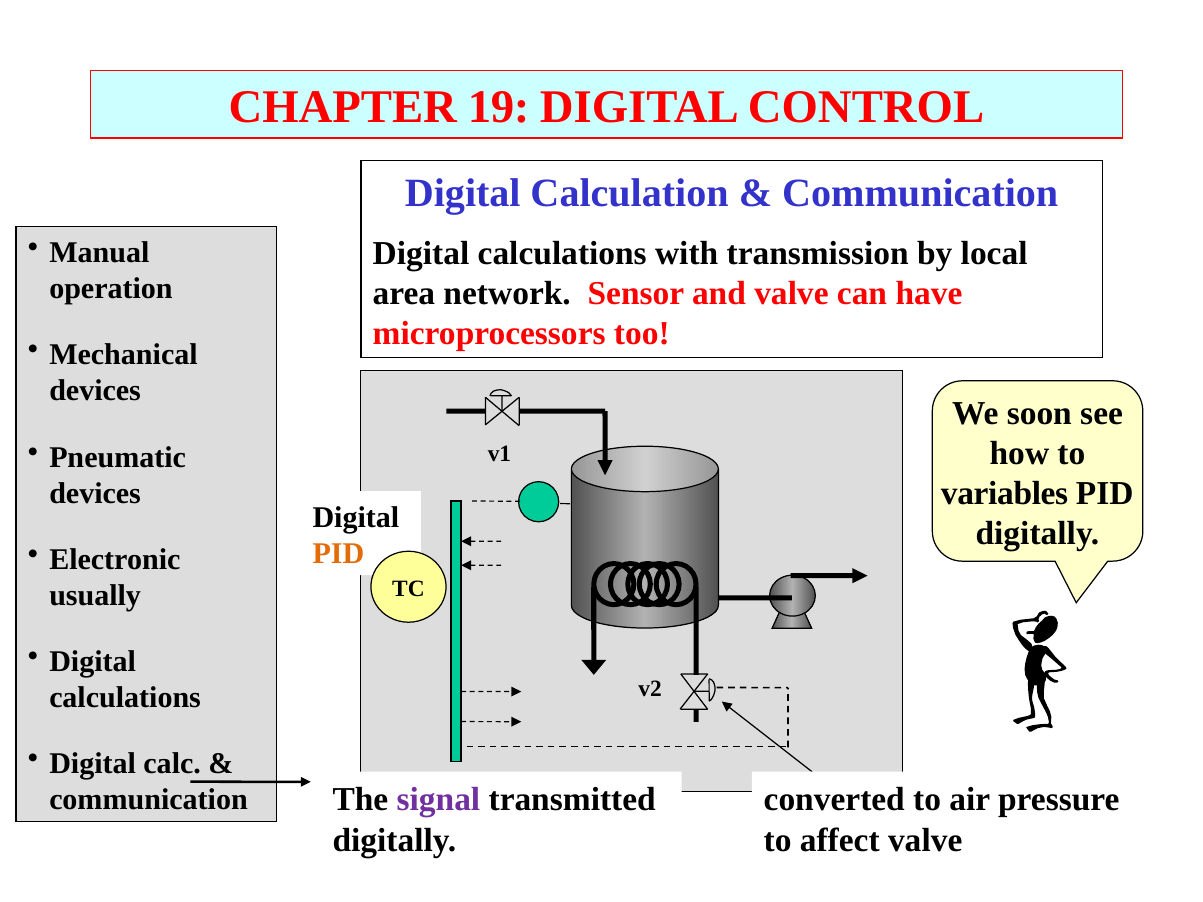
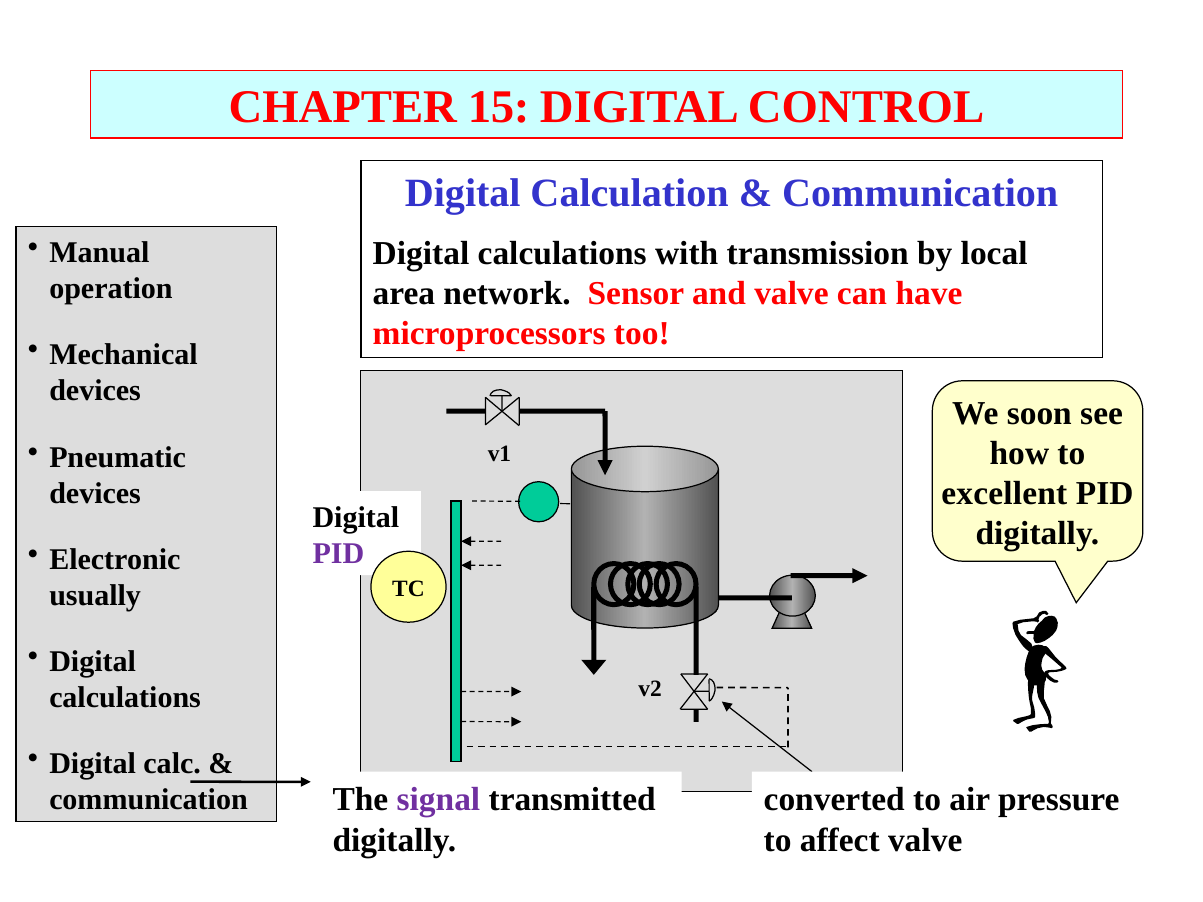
19: 19 -> 15 (499, 107)
variables: variables -> excellent (1004, 493)
PID colour: orange -> purple (338, 553)
